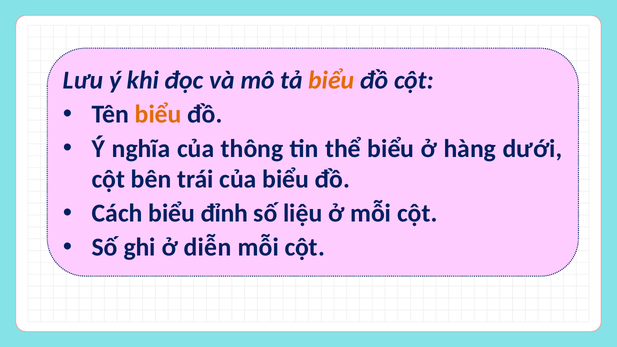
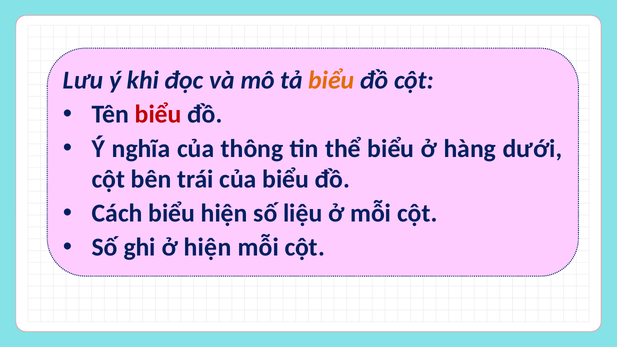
biểu colour: orange -> red (158, 115)
biểu đỉnh: đỉnh -> hiện (224, 213)
ở diễn: diễn -> hiện (208, 248)
